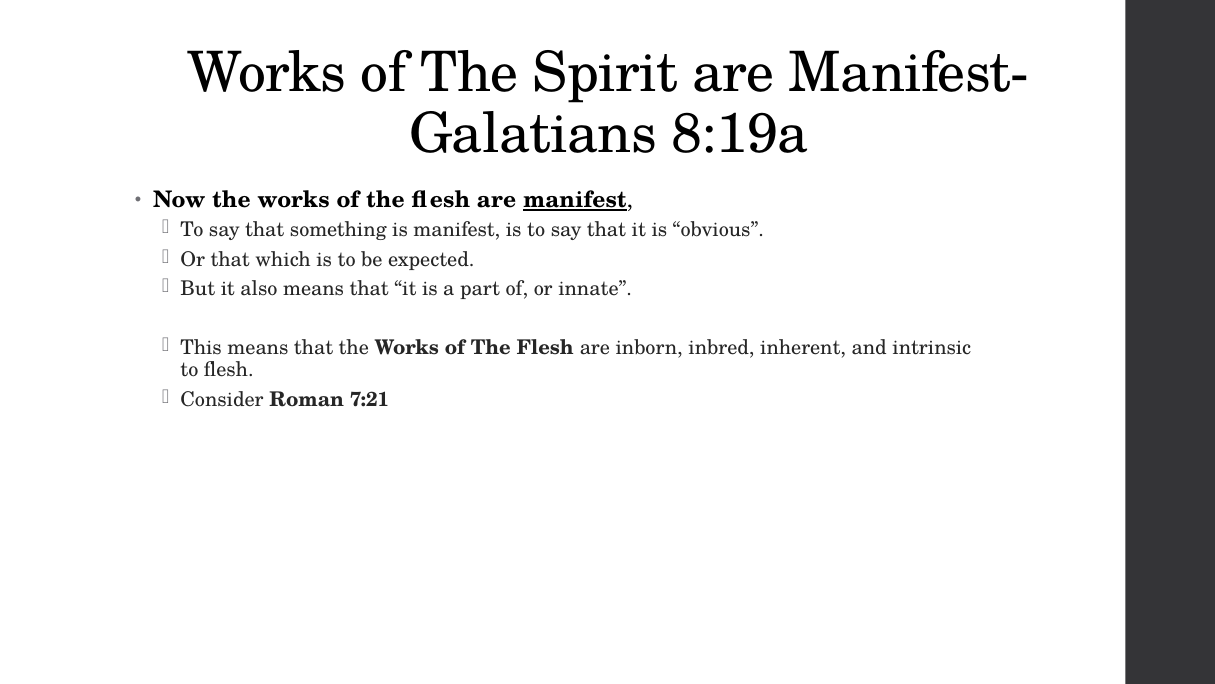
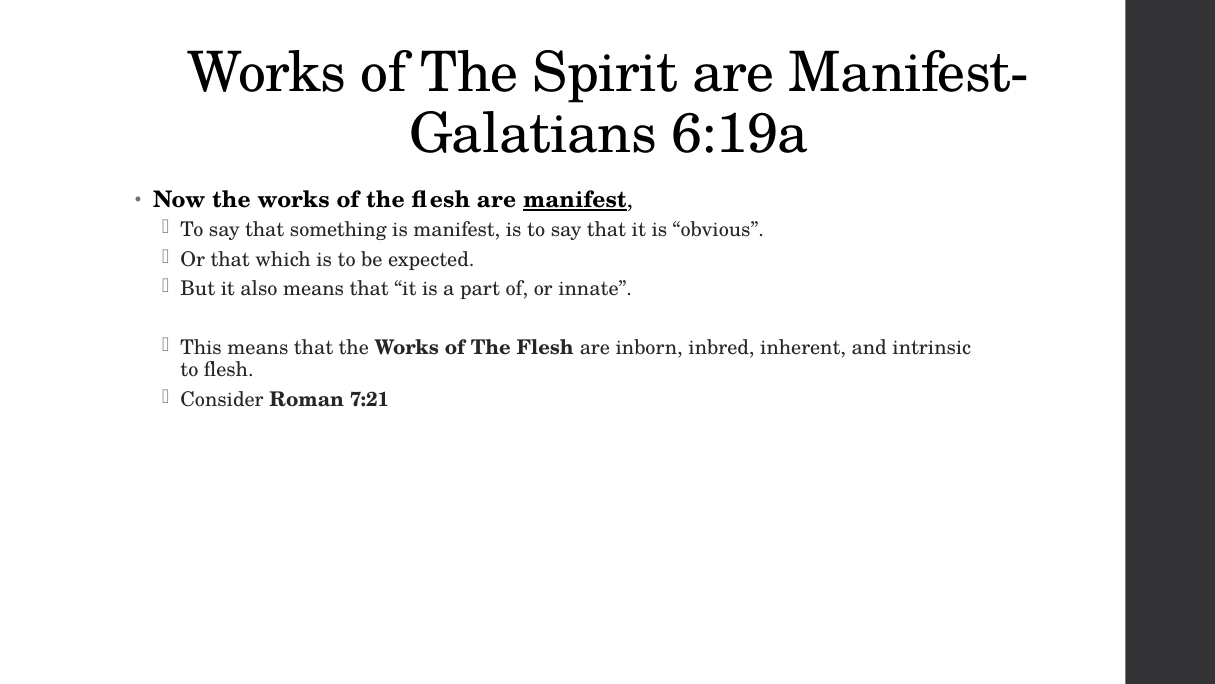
8:19a: 8:19a -> 6:19a (740, 134)
